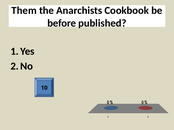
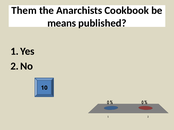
before: before -> means (62, 23)
